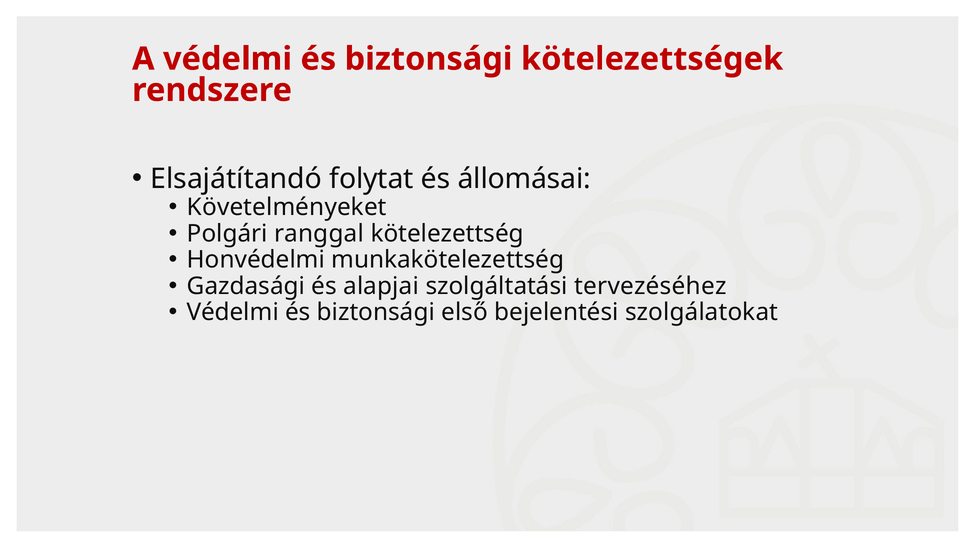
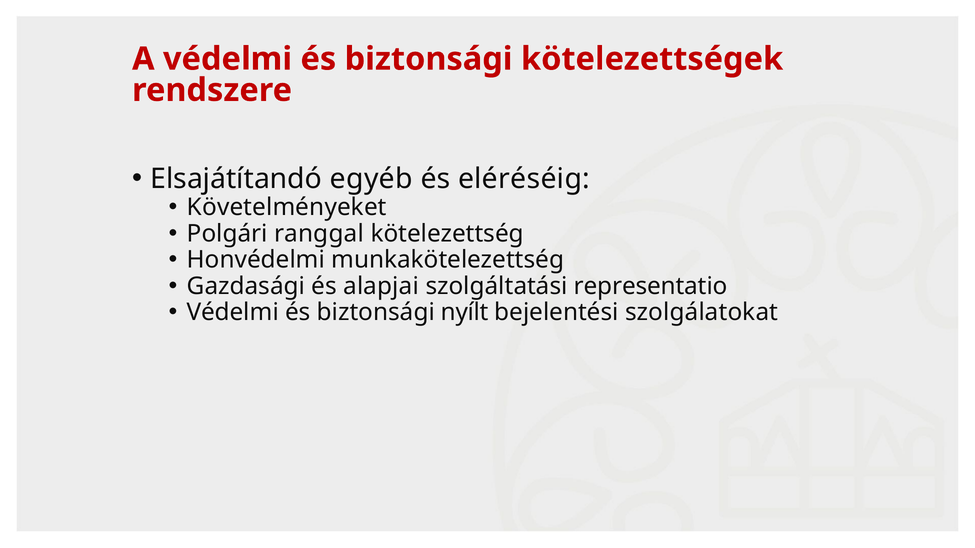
folytat: folytat -> egyéb (371, 179)
állomásai: állomásai -> eléréséig (524, 179)
tervezéséhez: tervezéséhez -> representatio (651, 286)
első: első -> nyílt (465, 313)
